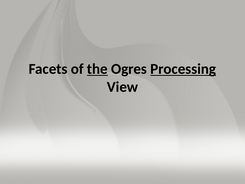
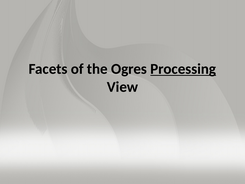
the underline: present -> none (97, 69)
